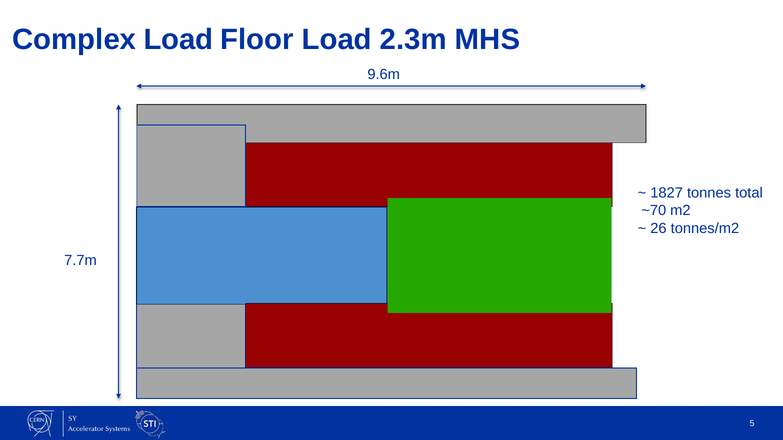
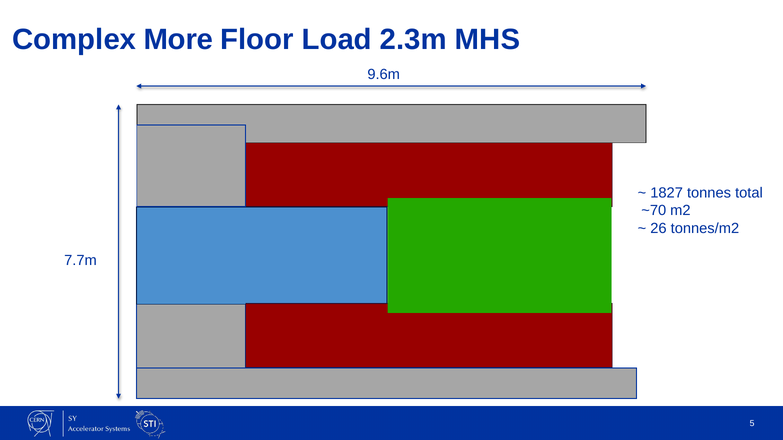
Complex Load: Load -> More (178, 39)
